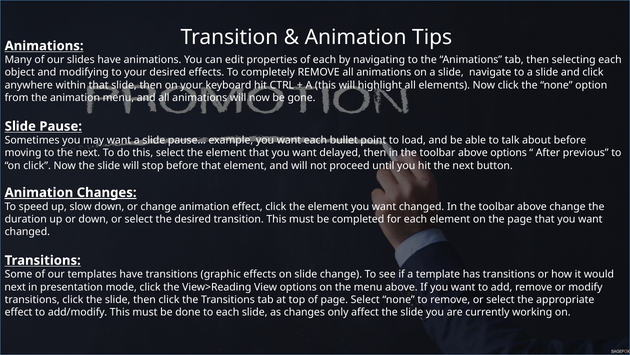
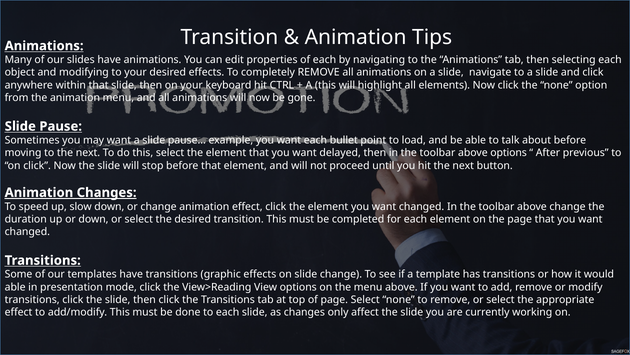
next: next -> able (15, 287)
